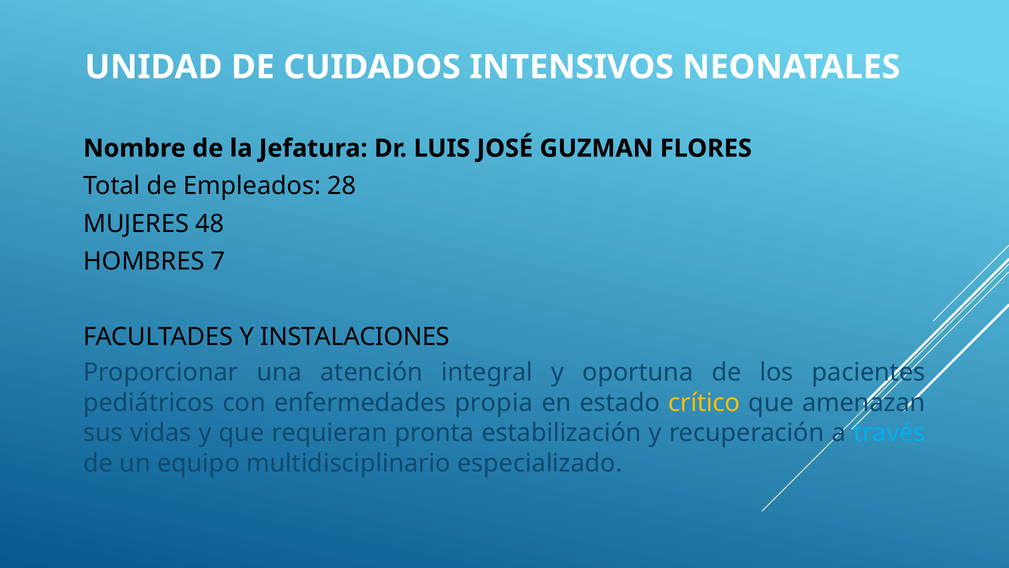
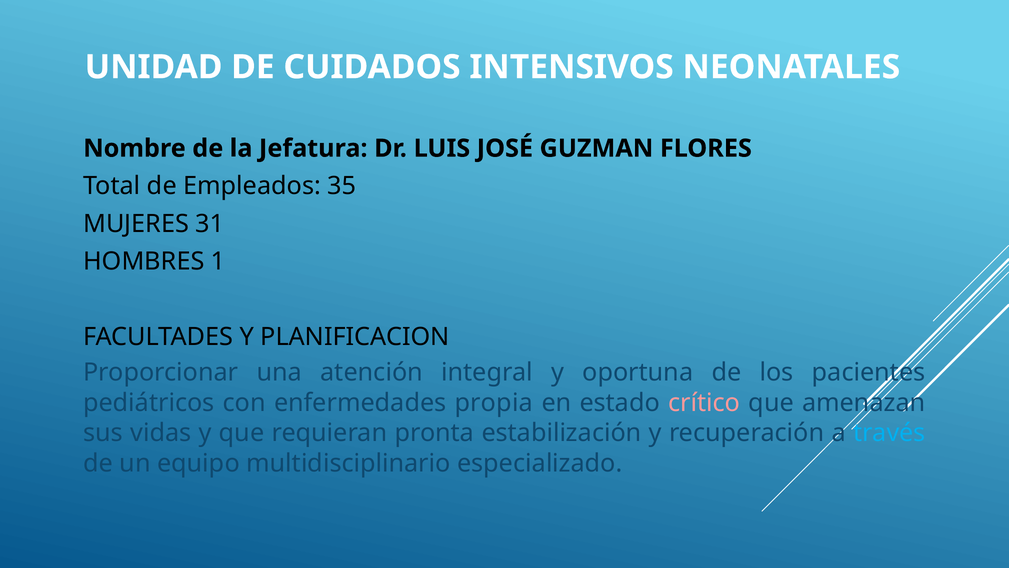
28: 28 -> 35 (342, 186)
48: 48 -> 31 (210, 224)
7: 7 -> 1 (218, 261)
INSTALACIONES: INSTALACIONES -> PLANIFICACION (355, 337)
crítico colour: yellow -> pink (704, 402)
